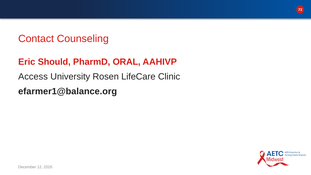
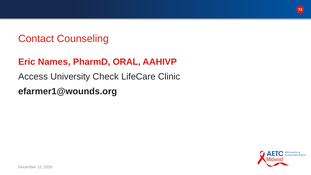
Should: Should -> Names (54, 62)
Rosen: Rosen -> Check (106, 77)
efarmer1@balance.org: efarmer1@balance.org -> efarmer1@wounds.org (68, 91)
